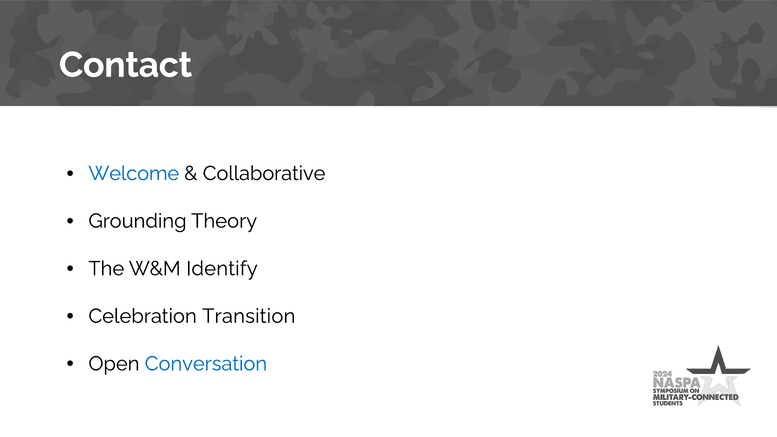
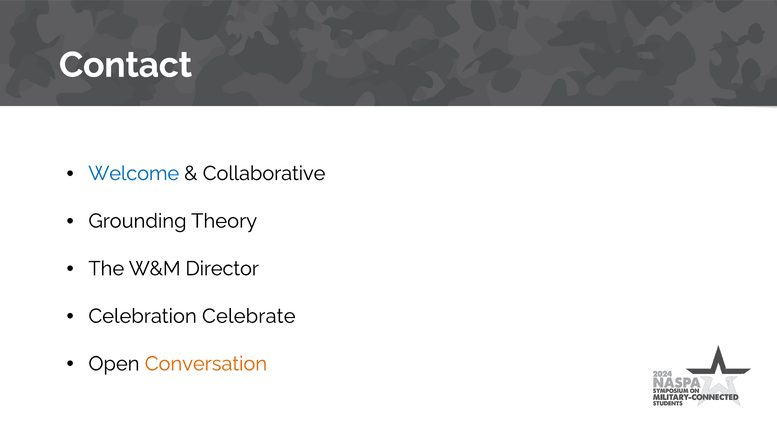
Identify: Identify -> Director (222, 269)
Transition: Transition -> Celebrate (249, 316)
Conversation colour: blue -> orange (206, 364)
